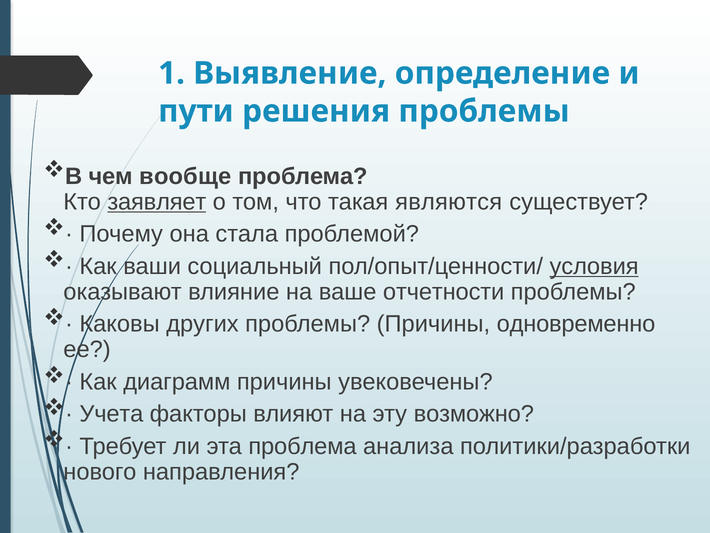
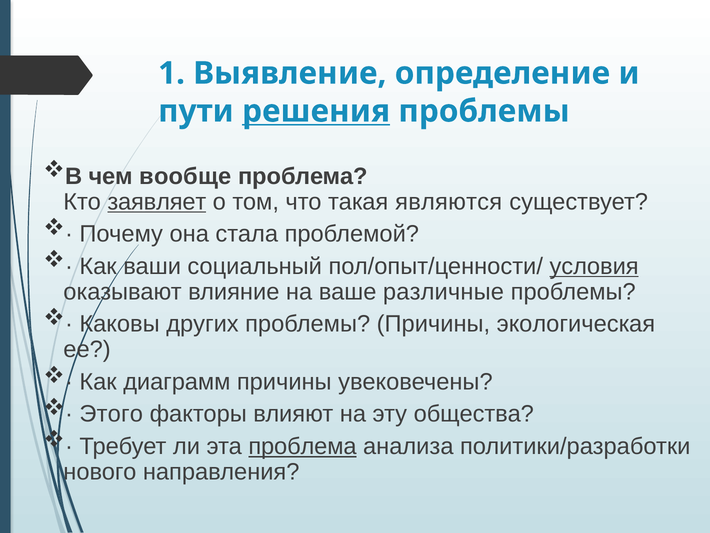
решения underline: none -> present (316, 111)
отчетности: отчетности -> различные (443, 292)
одновременно: одновременно -> экологическая (576, 324)
Учета: Учета -> Этого (111, 414)
возможно: возможно -> общества (474, 414)
проблема underline: none -> present (302, 446)
